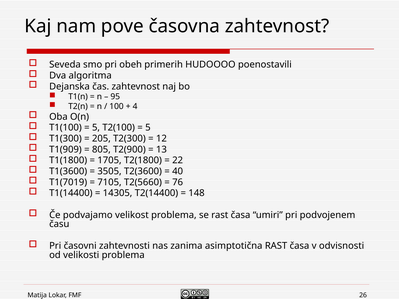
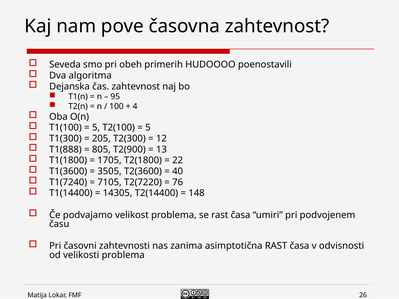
T1(909: T1(909 -> T1(888 (65, 150)
T1(7019: T1(7019 -> T1(7240 (68, 182)
T2(5660: T2(5660 -> T2(7220 (143, 182)
